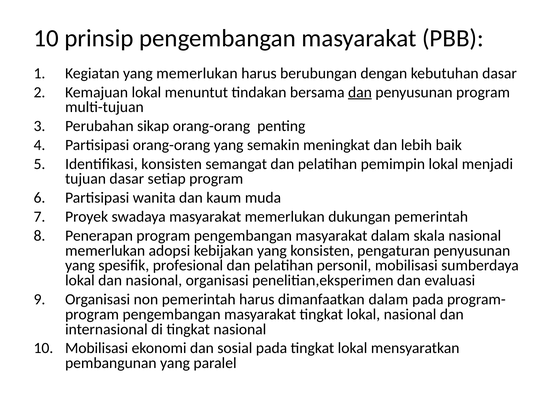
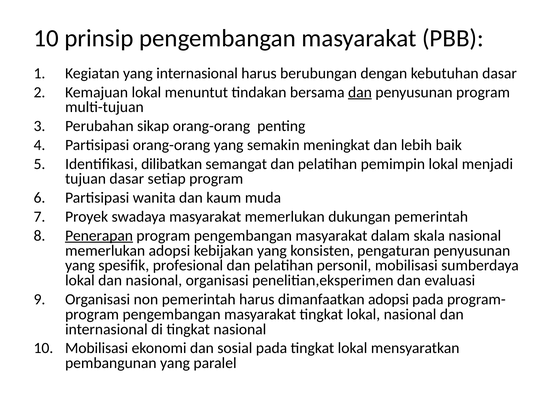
yang memerlukan: memerlukan -> internasional (197, 73)
Identifikasi konsisten: konsisten -> dilibatkan (172, 164)
Penerapan underline: none -> present (99, 236)
dimanfaatkan dalam: dalam -> adopsi (389, 299)
